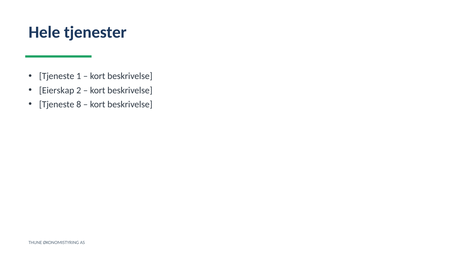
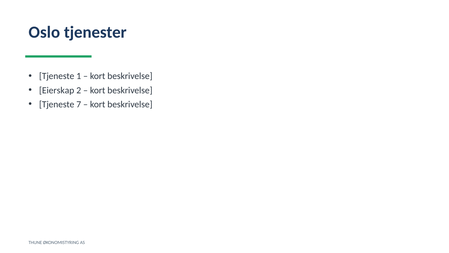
Hele: Hele -> Oslo (44, 32)
8: 8 -> 7 (79, 104)
